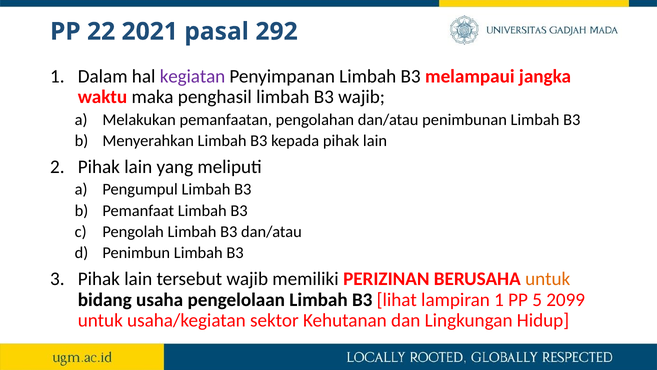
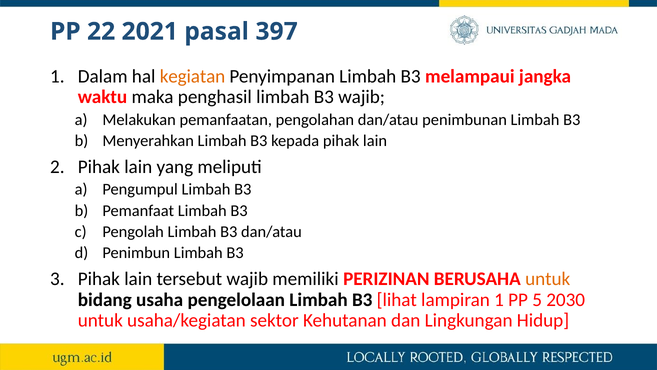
292: 292 -> 397 (277, 31)
kegiatan colour: purple -> orange (193, 76)
2099: 2099 -> 2030 (566, 299)
